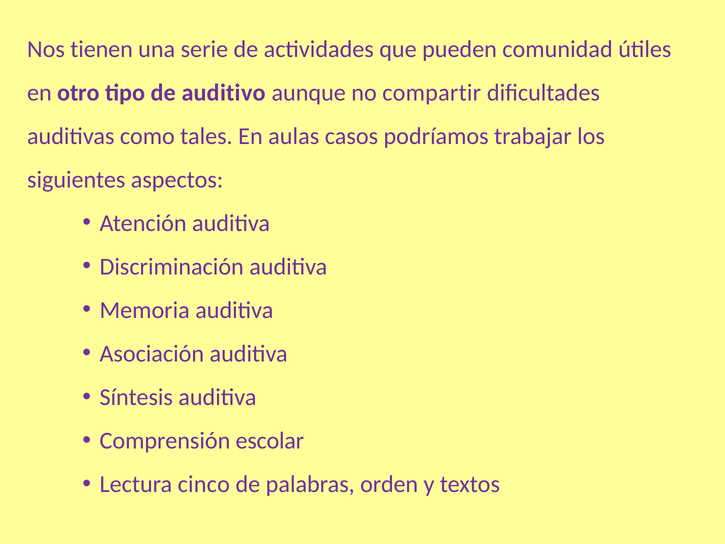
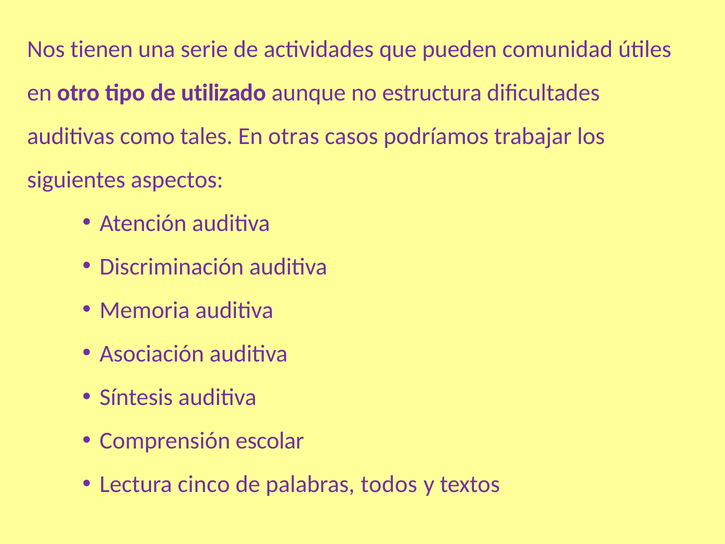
auditivo: auditivo -> utilizado (224, 93)
compartir: compartir -> estructura (432, 93)
aulas: aulas -> otras (294, 136)
orden: orden -> todos (389, 484)
